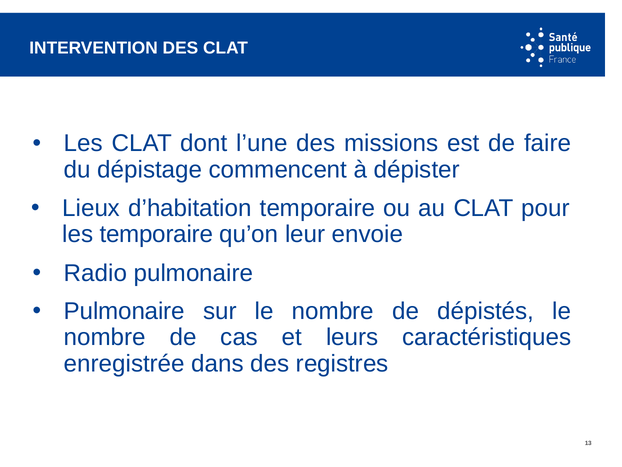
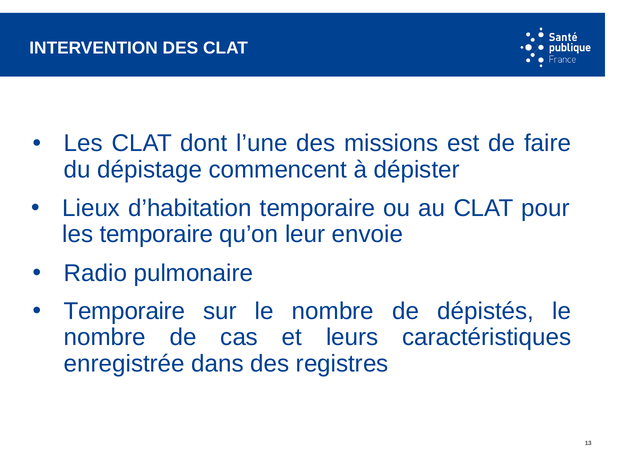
Pulmonaire: Pulmonaire -> Temporaire (124, 311)
